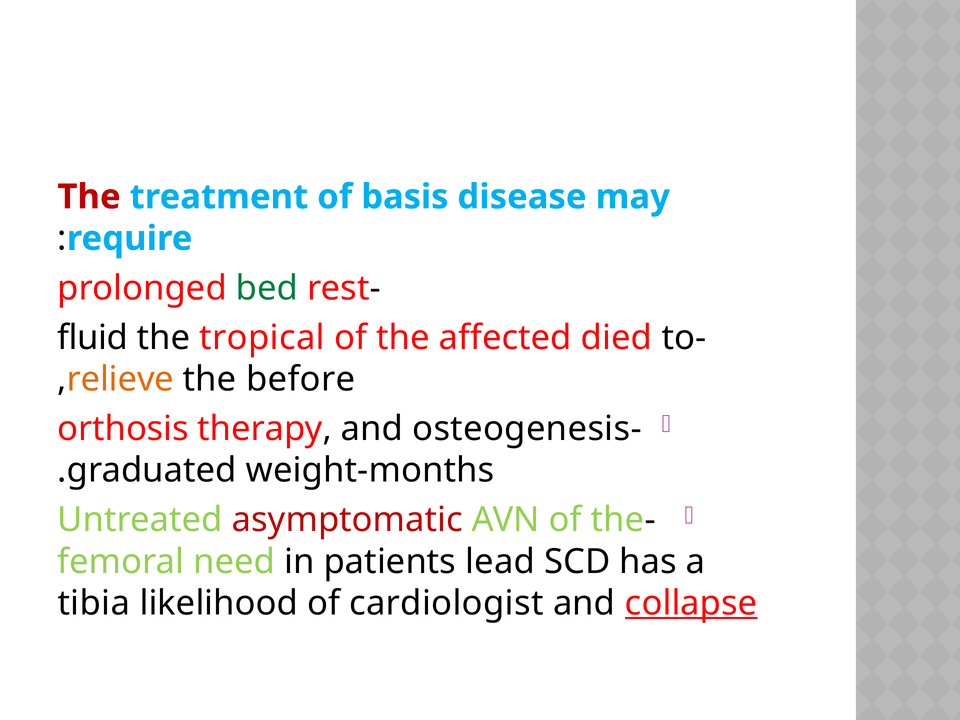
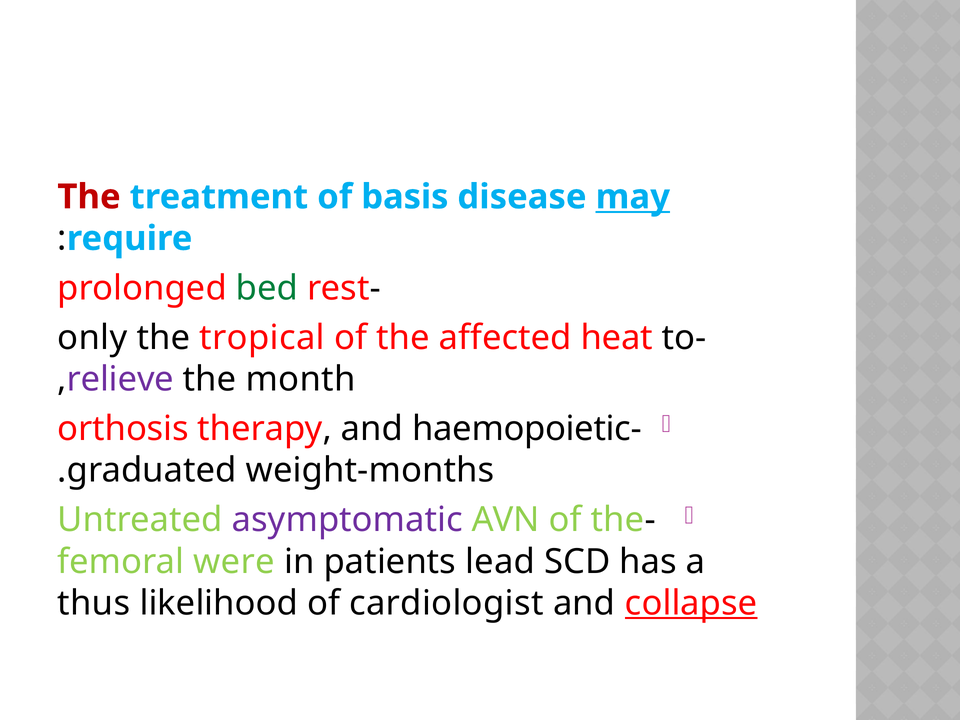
may underline: none -> present (633, 197)
fluid: fluid -> only (92, 338)
died: died -> heat (617, 338)
relieve colour: orange -> purple (120, 379)
before: before -> month (301, 379)
osteogenesis: osteogenesis -> haemopoietic (522, 429)
asymptomatic colour: red -> purple (347, 520)
need: need -> were (234, 562)
tibia: tibia -> thus (94, 603)
